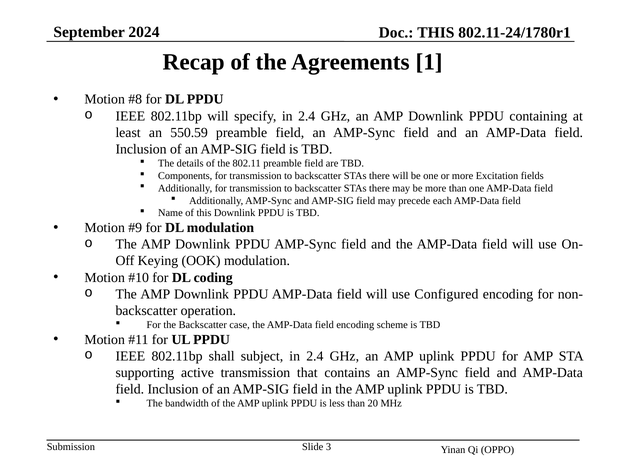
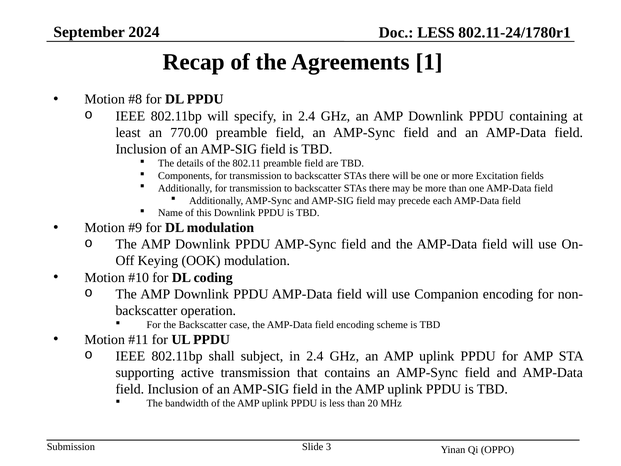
Doc THIS: THIS -> LESS (436, 33)
550.59: 550.59 -> 770.00 (189, 132)
Configured: Configured -> Companion (447, 294)
